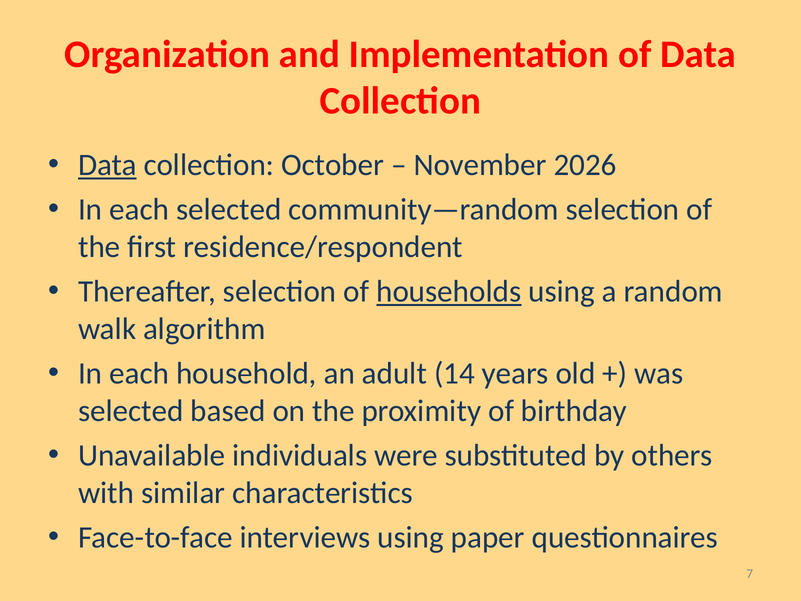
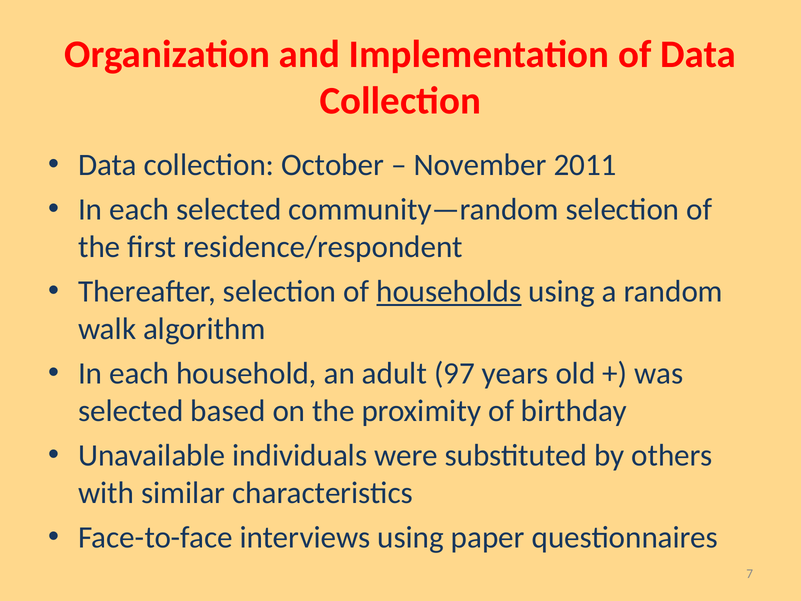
Data underline: present -> none (108, 165)
2026: 2026 -> 2011 (585, 165)
14: 14 -> 97 (455, 373)
